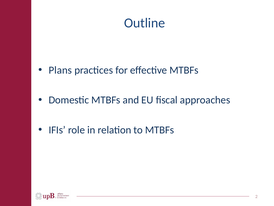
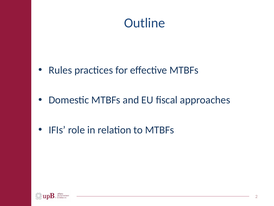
Plans: Plans -> Rules (60, 70)
